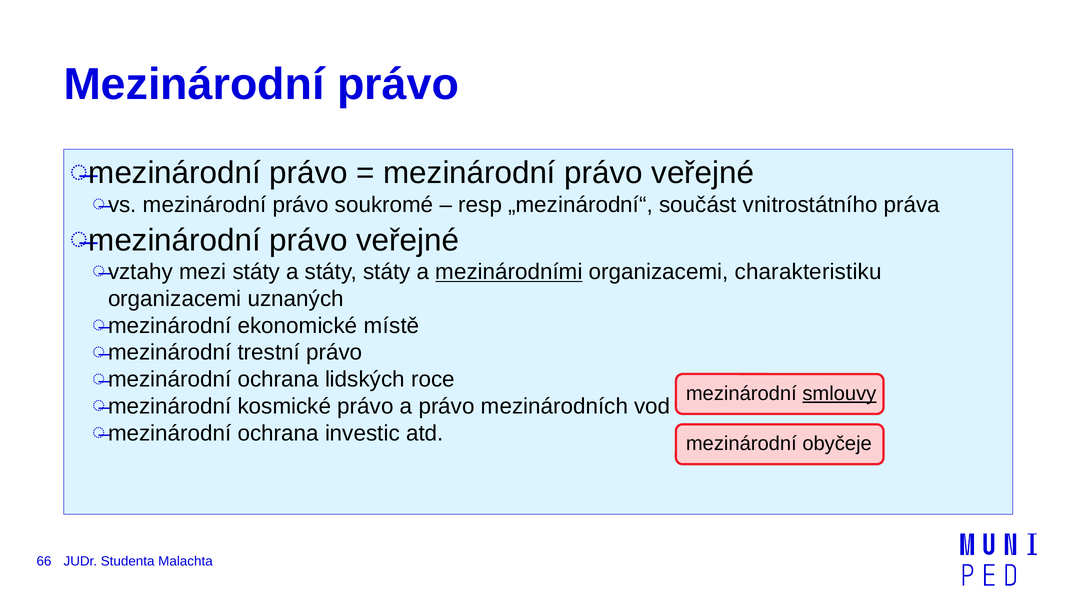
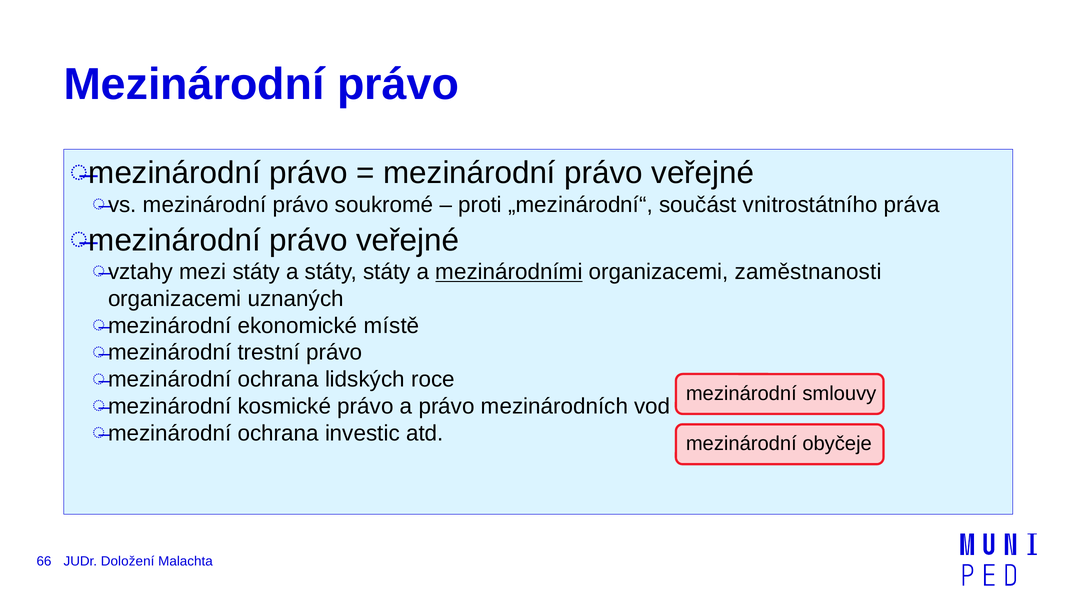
resp: resp -> proti (480, 205)
charakteristiku: charakteristiku -> zaměstnanosti (808, 272)
smlouvy underline: present -> none (839, 394)
Studenta: Studenta -> Doložení (128, 562)
